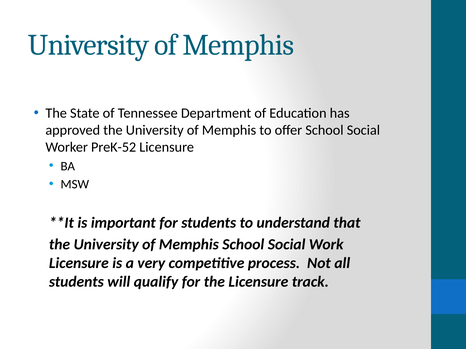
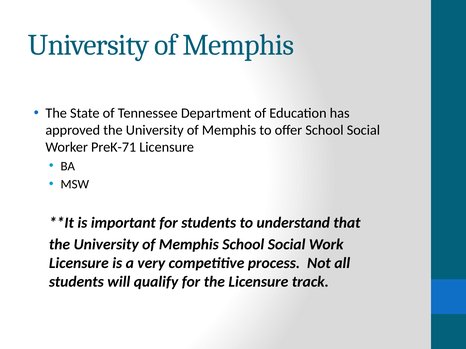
PreK-52: PreK-52 -> PreK-71 (114, 148)
